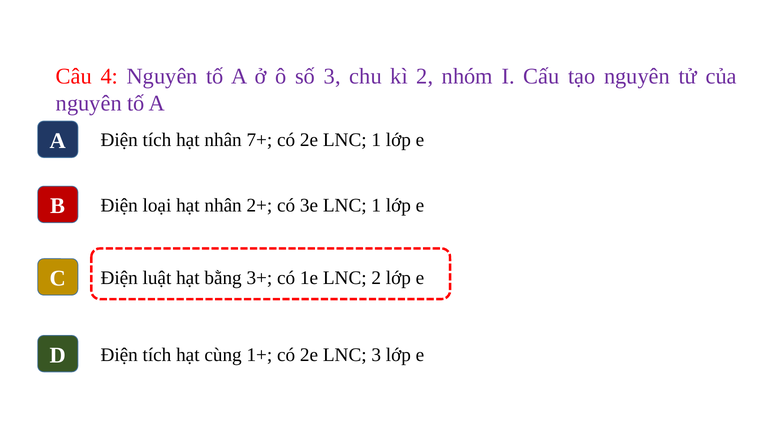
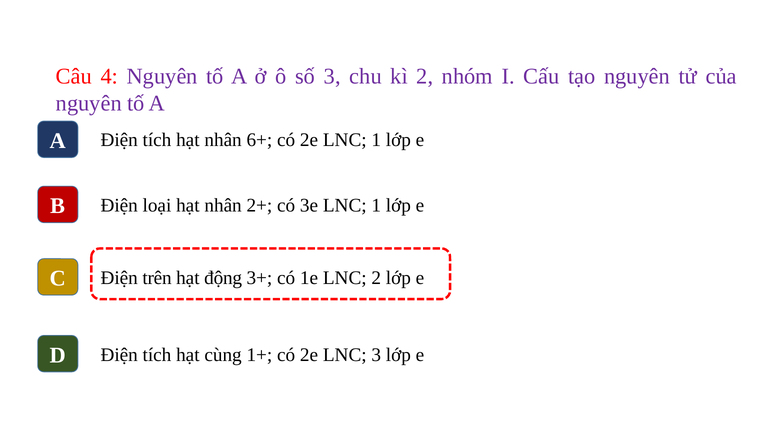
7+: 7+ -> 6+ (259, 140)
luật: luật -> trên (157, 278)
bằng: bằng -> động (223, 278)
